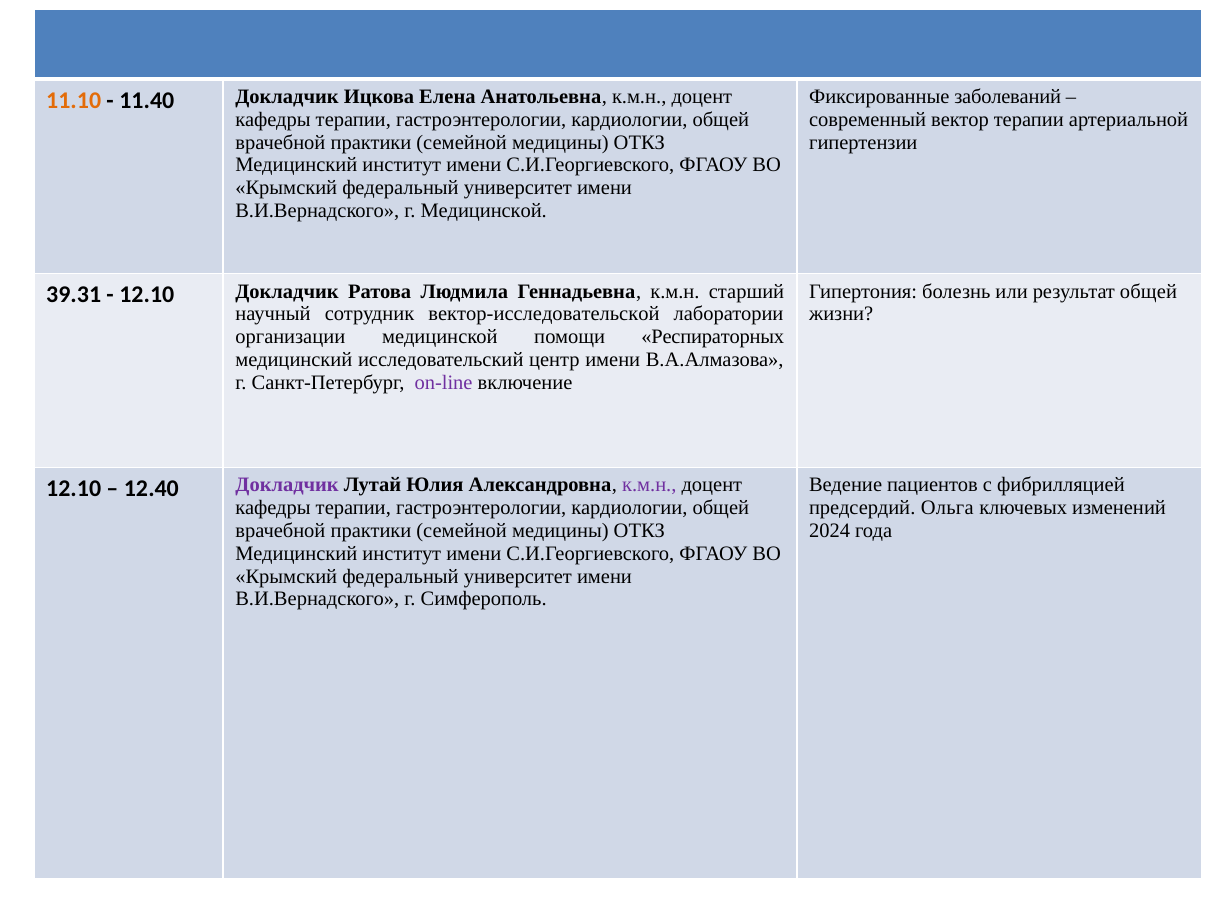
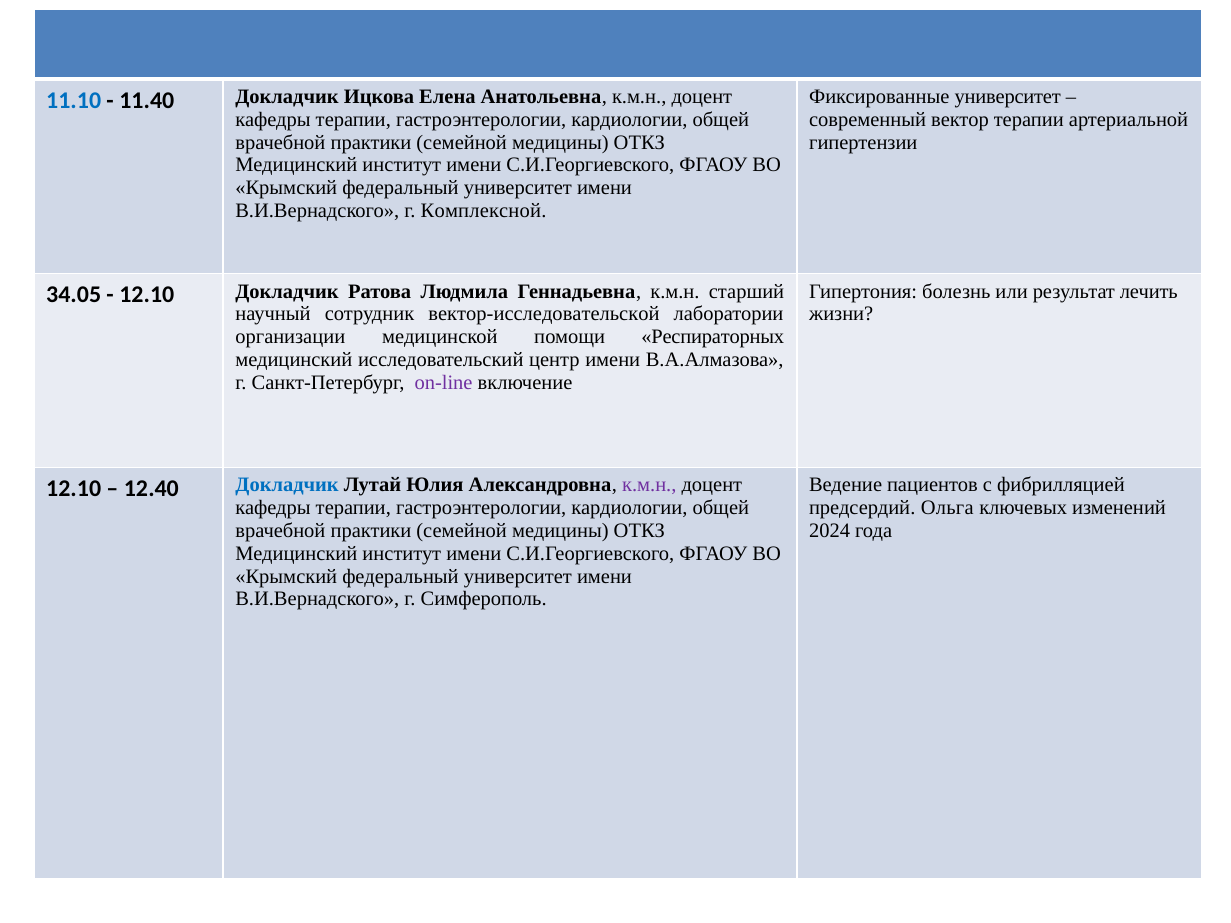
Фиксированные заболеваний: заболеваний -> университет (1008, 97)
11.10 colour: orange -> blue (74, 100)
г Медицинской: Медицинской -> Комплексной (484, 211)
результат общей: общей -> лечить (1149, 291)
39.31: 39.31 -> 34.05 (74, 295)
Докладчик colour: purple -> blue (287, 485)
